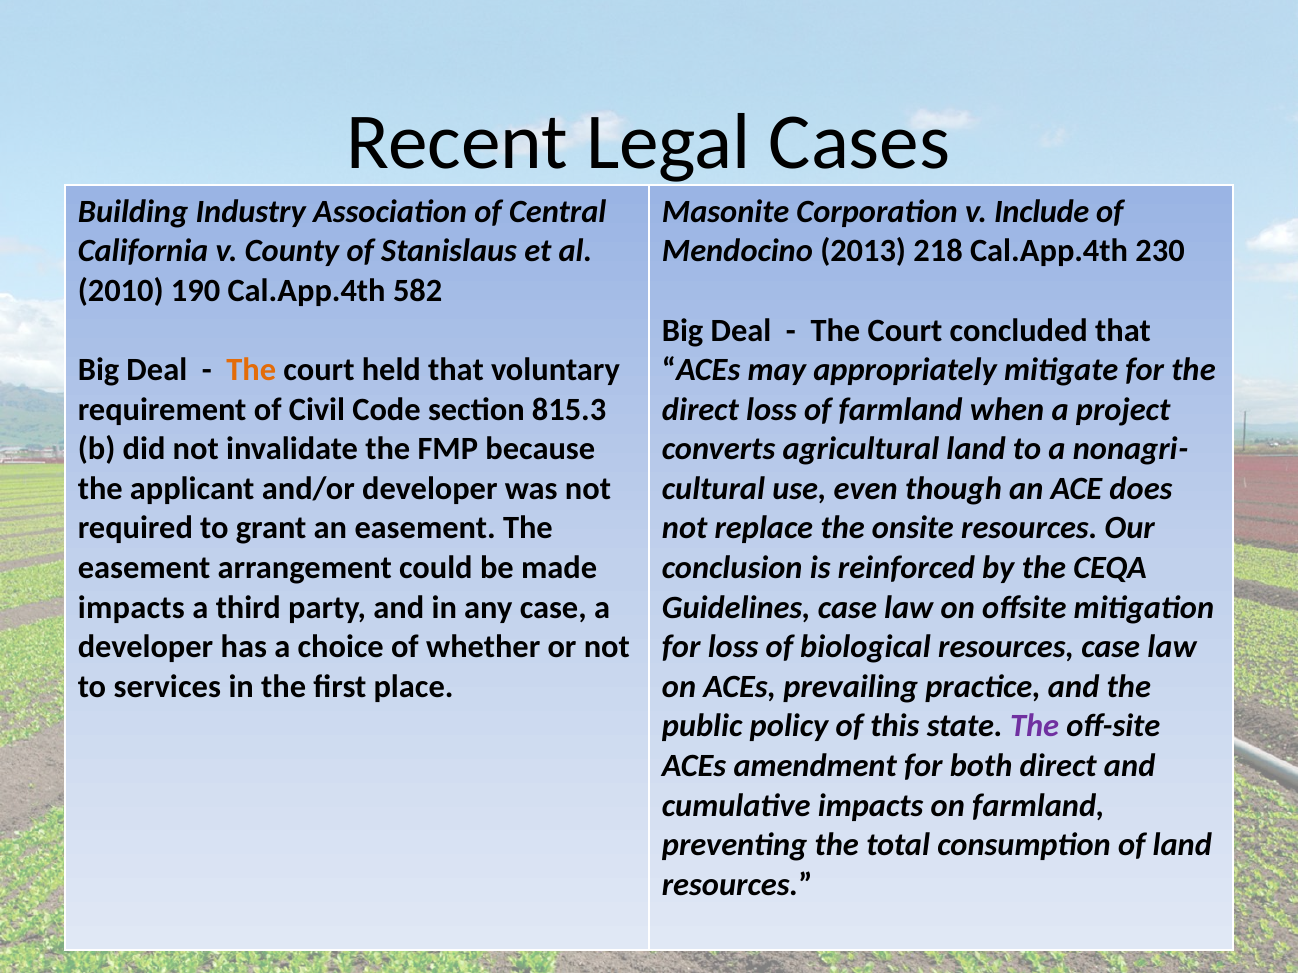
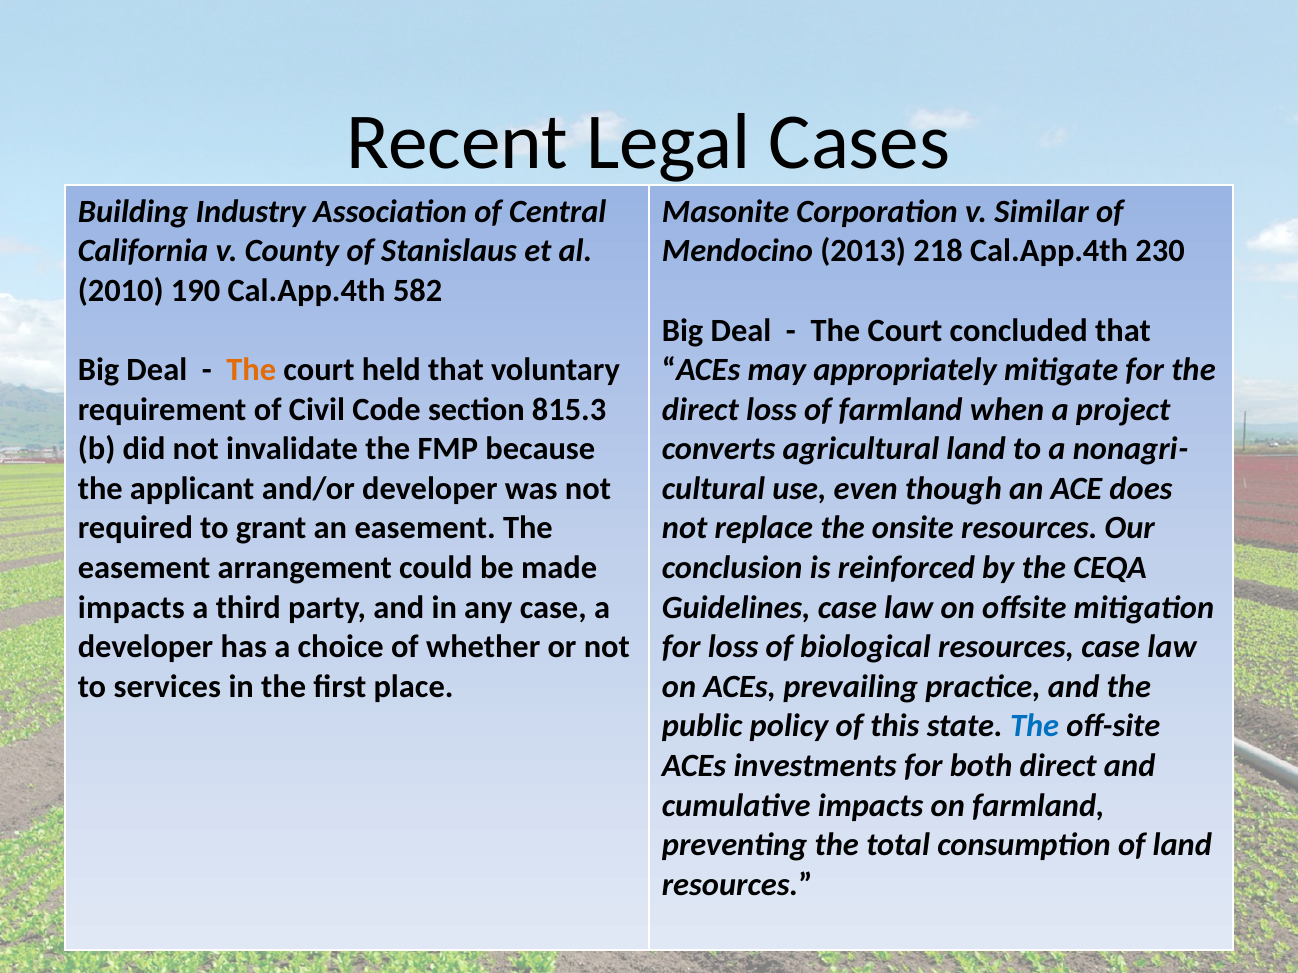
Include: Include -> Similar (1042, 212)
The colour: purple -> blue (1035, 727)
amendment: amendment -> investments (815, 766)
